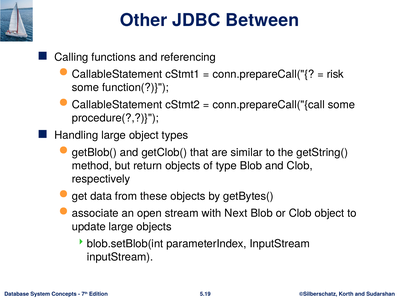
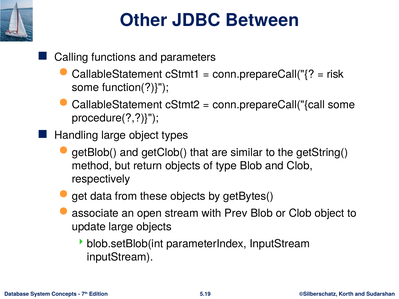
referencing: referencing -> parameters (188, 57)
Next: Next -> Prev (236, 213)
